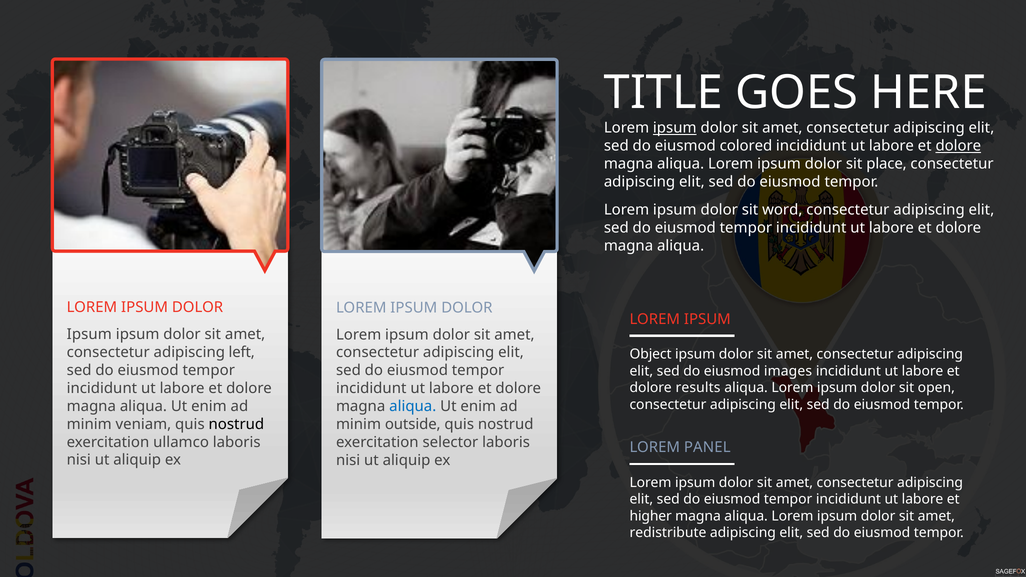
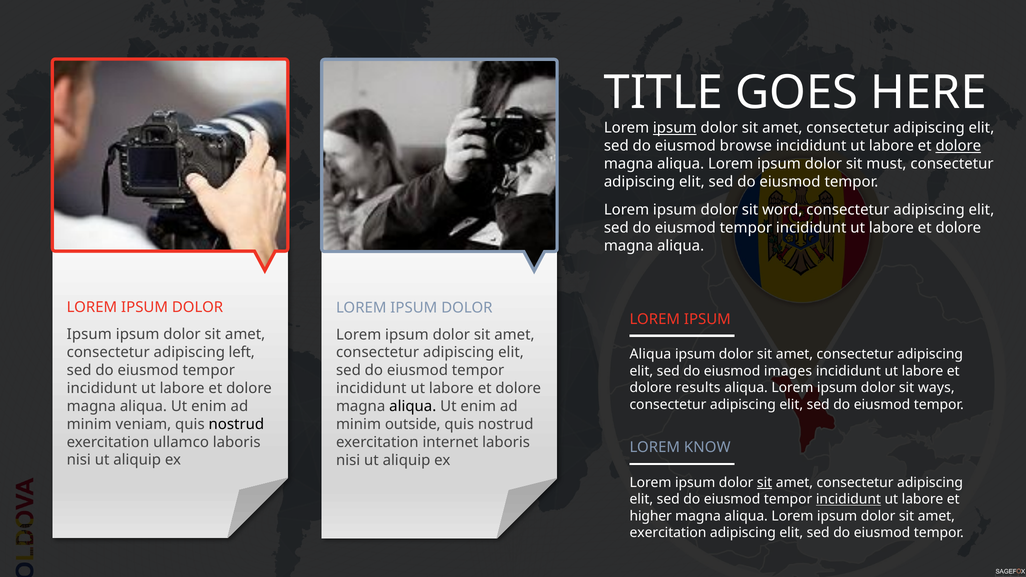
colored: colored -> browse (746, 146)
place: place -> must (886, 164)
Object: Object -> Aliqua (650, 354)
open: open -> ways (936, 388)
aliqua colour: blue -> black (413, 407)
selector: selector -> internet (450, 442)
PANEL: PANEL -> KNOW (707, 447)
sit underline: none -> present (765, 483)
incididunt underline: none -> present (848, 499)
redistribute: redistribute -> exercitation (668, 533)
